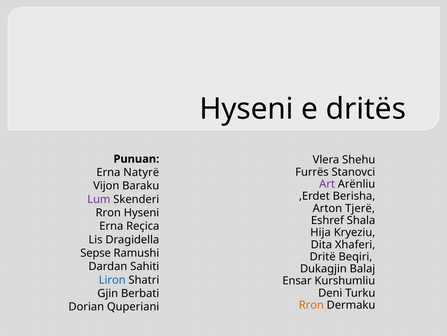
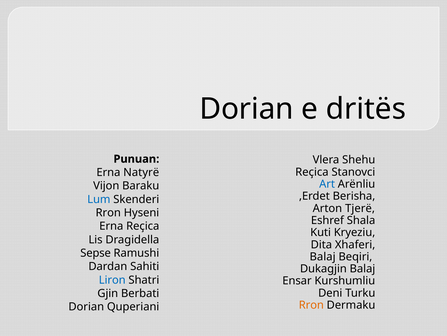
Hyseni: Hyseni -> Dorian (247, 109)
Furrës: Furrës -> Reҫica (312, 172)
Art colour: purple -> blue (327, 184)
Lum colour: purple -> blue (99, 199)
Hija: Hija -> Kuti (321, 232)
Dritë: Dritë -> Balaj (323, 256)
